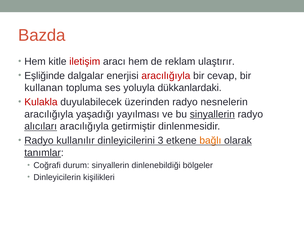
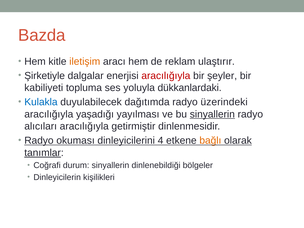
iletişim colour: red -> orange (85, 62)
Eşliğinde: Eşliğinde -> Şirketiyle (45, 76)
cevap: cevap -> şeyler (222, 76)
kullanan: kullanan -> kabiliyeti (44, 88)
Kulakla colour: red -> blue (41, 102)
üzerinden: üzerinden -> dağıtımda (147, 102)
nesnelerin: nesnelerin -> üzerindeki (224, 102)
alıcıları underline: present -> none (41, 126)
kullanılır: kullanılır -> okuması (76, 141)
3: 3 -> 4 (161, 141)
